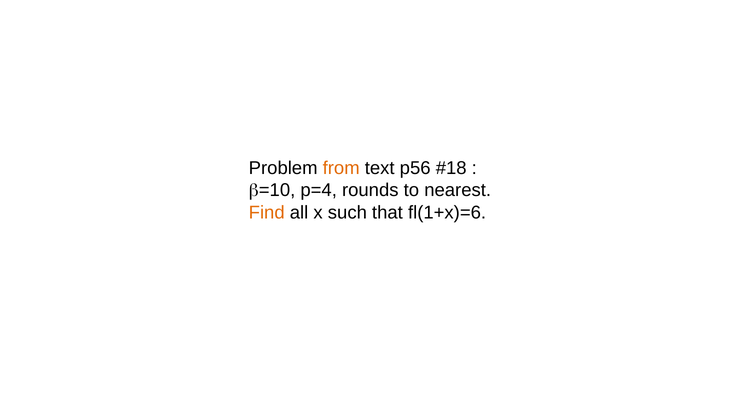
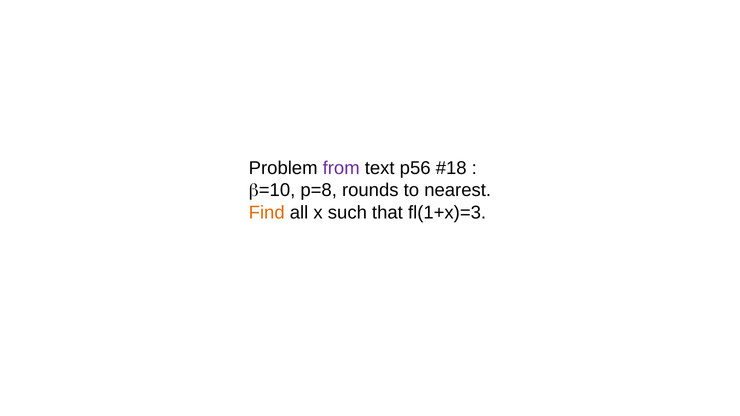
from colour: orange -> purple (341, 168)
p=4: p=4 -> p=8 (319, 190)
fl(1+x)=6: fl(1+x)=6 -> fl(1+x)=3 (447, 213)
